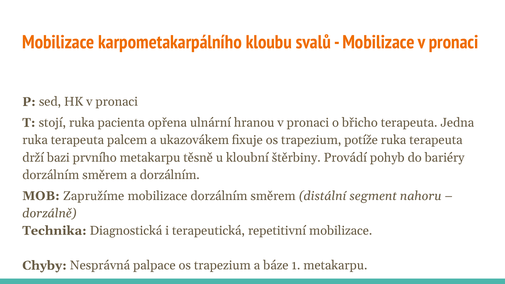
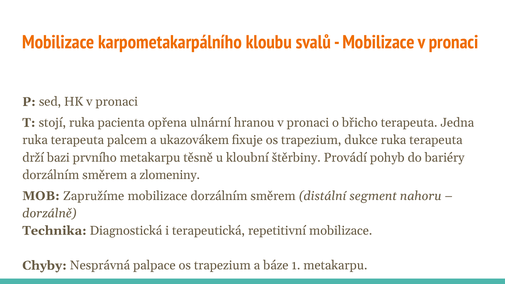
potíže: potíže -> dukce (361, 140)
a dorzálním: dorzálním -> zlomeniny (170, 175)
